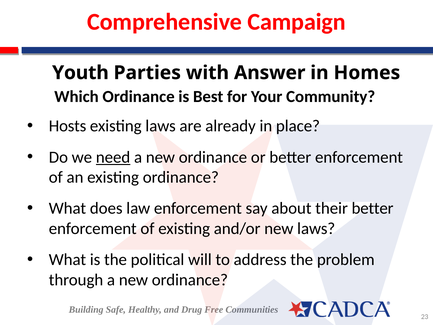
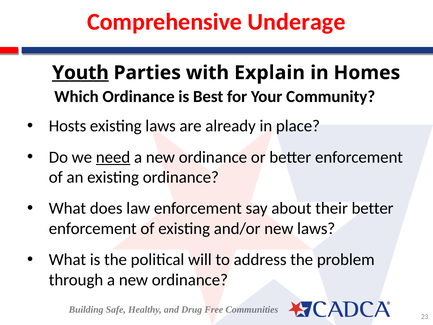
Campaign: Campaign -> Underage (296, 22)
Youth underline: none -> present (80, 73)
Answer: Answer -> Explain (270, 73)
